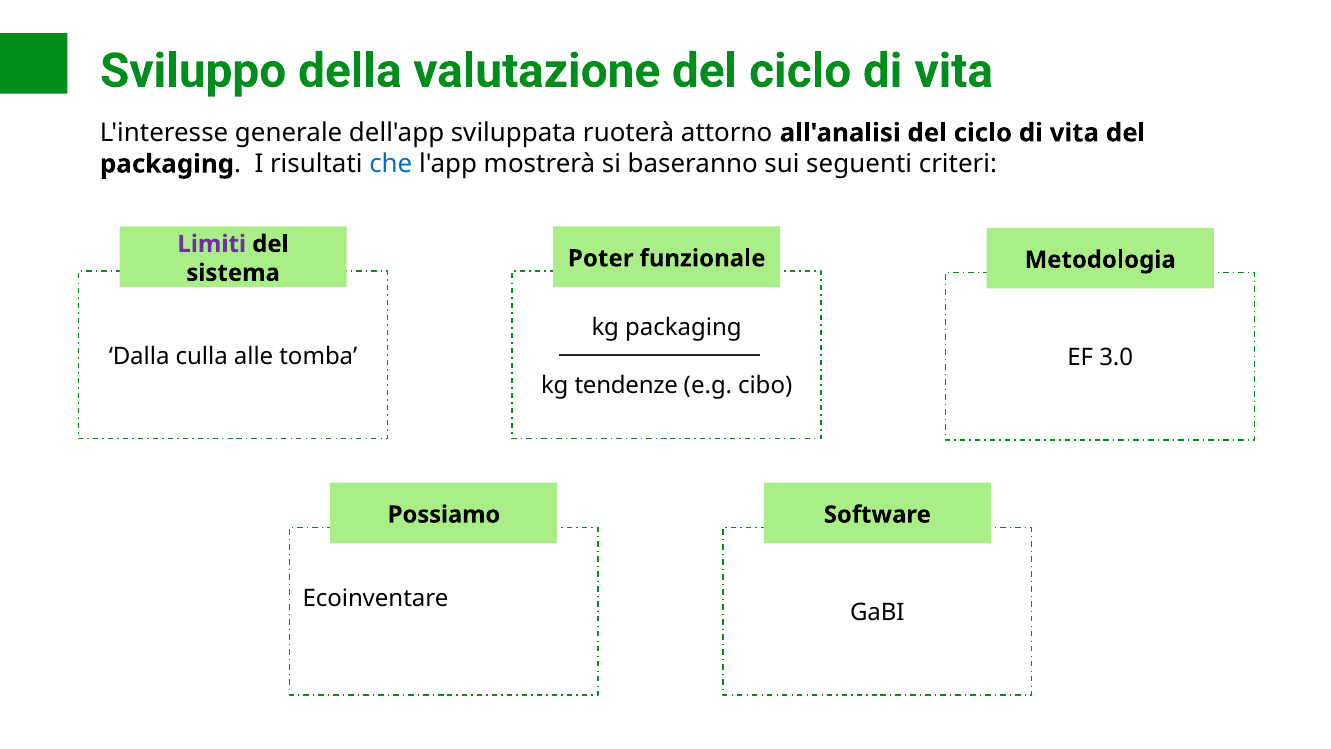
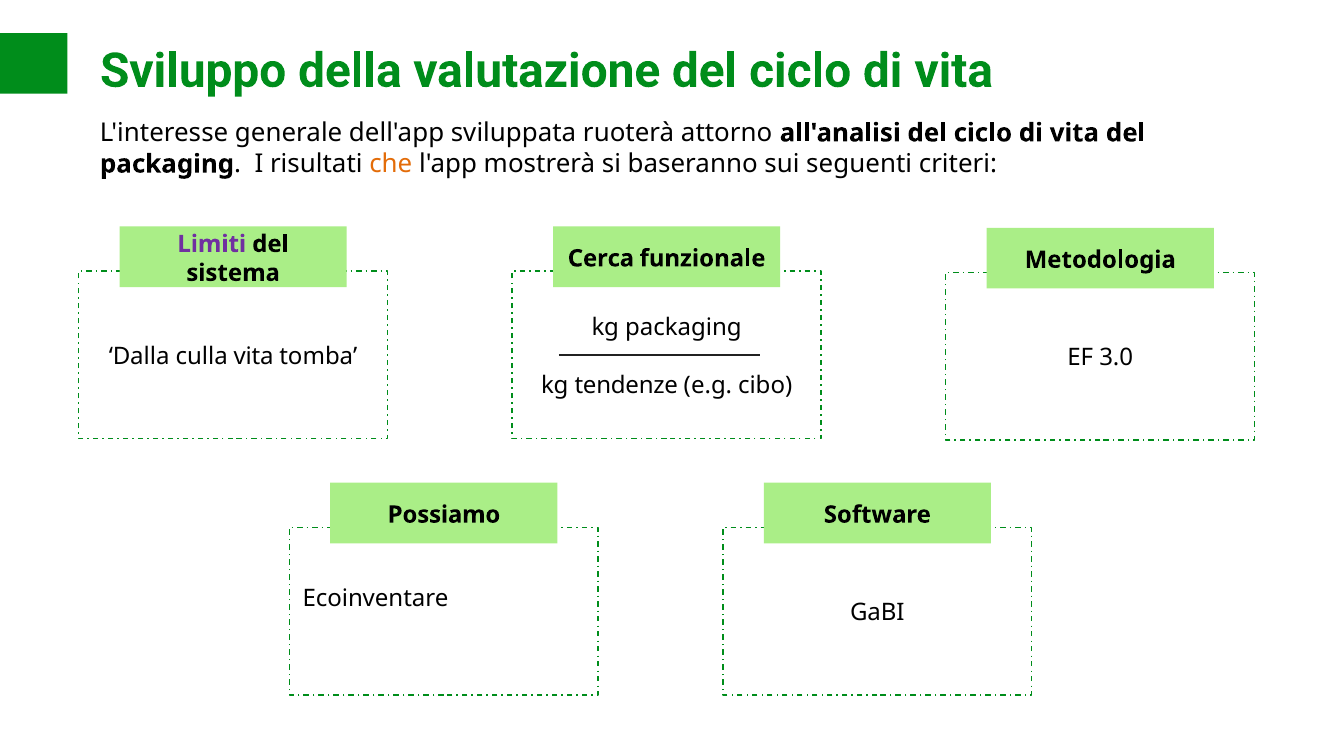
che colour: blue -> orange (391, 164)
Poter: Poter -> Cerca (601, 258)
culla alle: alle -> vita (254, 357)
